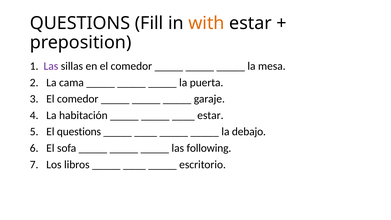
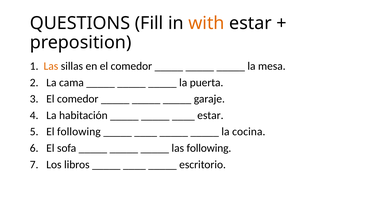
Las colour: purple -> orange (51, 66)
El questions: questions -> following (79, 132)
debajo: debajo -> cocina (249, 132)
